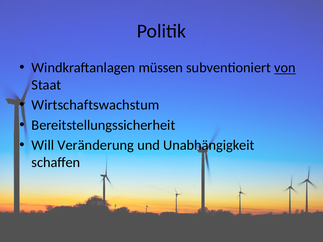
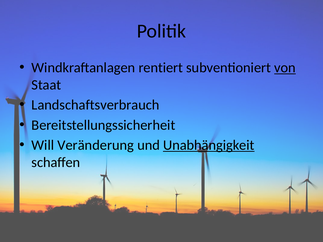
müssen: müssen -> rentiert (161, 68)
Wirtschaftswachstum: Wirtschaftswachstum -> Landschaftsverbrauch (95, 105)
Unabhängigkeit underline: none -> present (209, 145)
